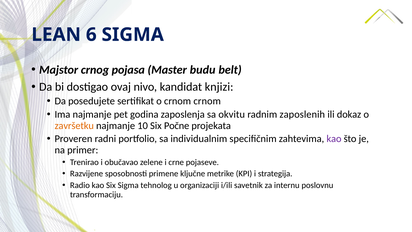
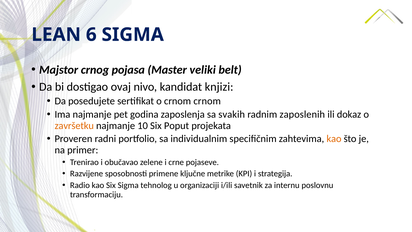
budu: budu -> veliki (203, 70)
okvitu: okvitu -> svakih (232, 114)
Počne: Počne -> Poput (177, 125)
kao colour: purple -> orange (334, 139)
